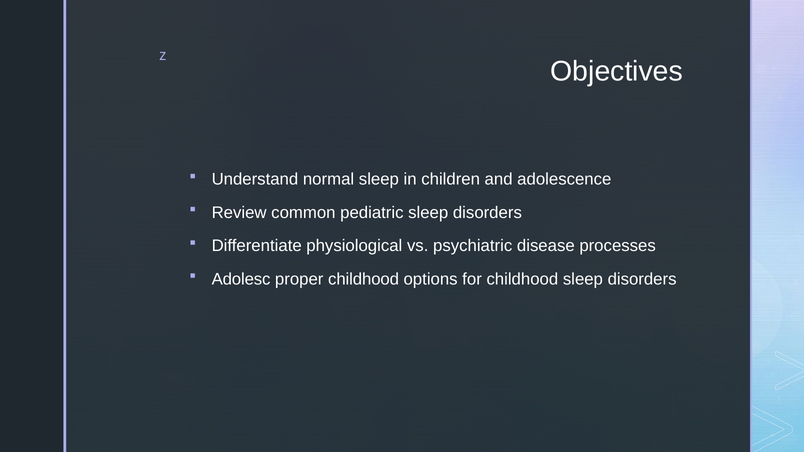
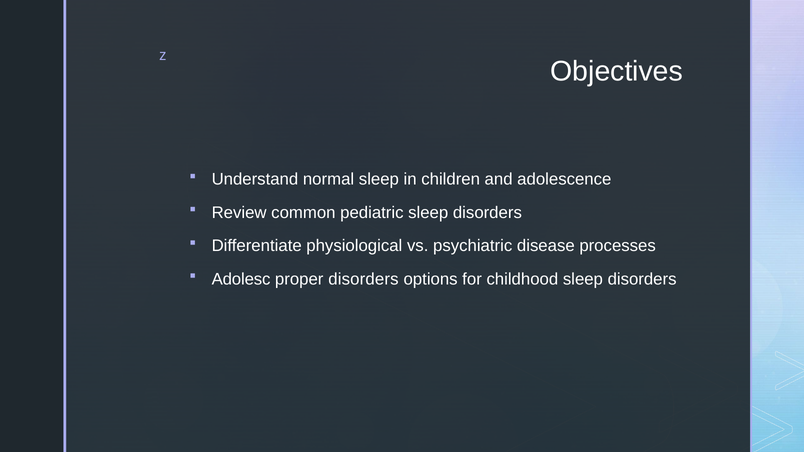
proper childhood: childhood -> disorders (363, 279)
